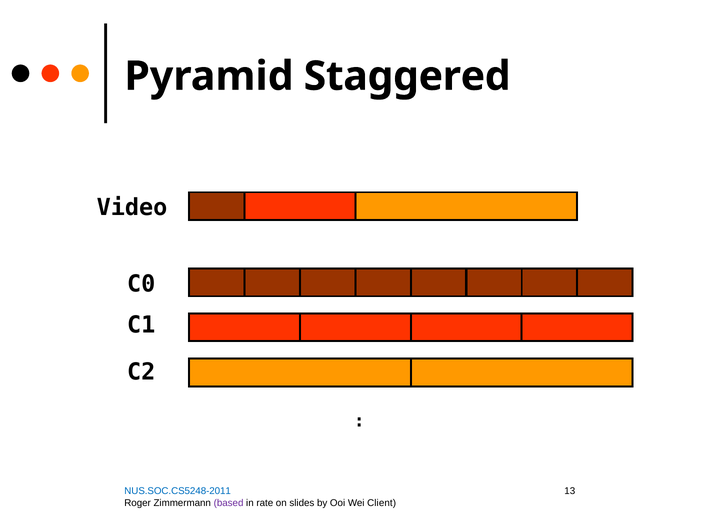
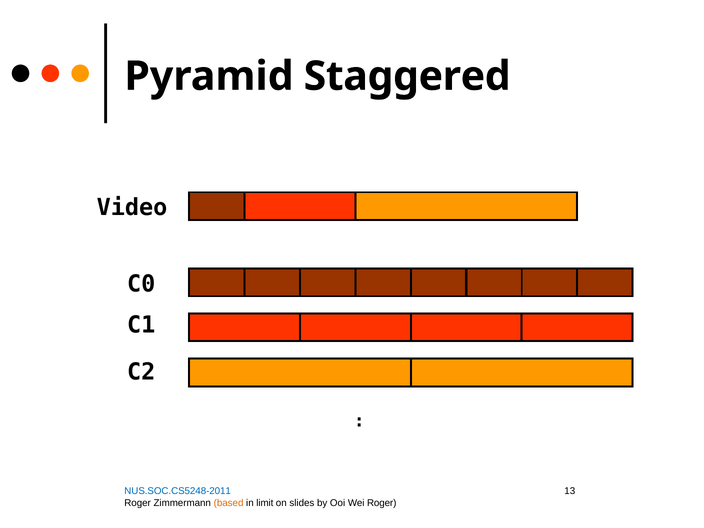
based colour: purple -> orange (229, 503)
rate: rate -> limit (265, 503)
Wei Client: Client -> Roger (382, 503)
